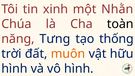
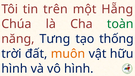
xinh: xinh -> trên (55, 9)
Nhằn: Nhằn -> Hẵng (117, 9)
toàn colour: black -> green (120, 24)
